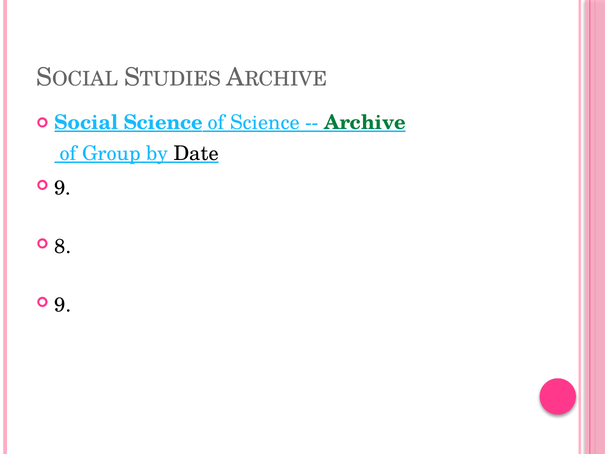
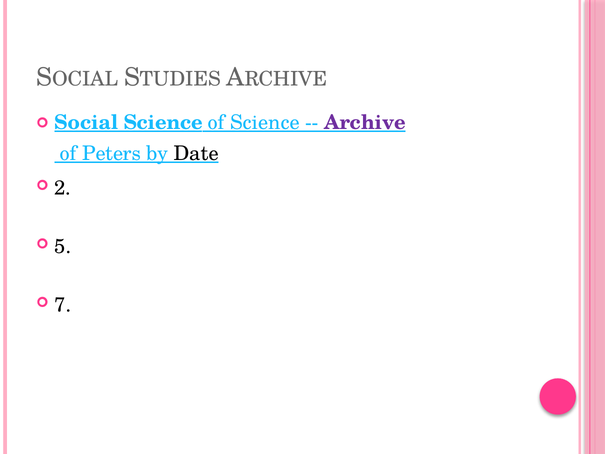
Archive colour: green -> purple (365, 122)
Group: Group -> Peters (112, 154)
9: 9 -> 2 (63, 188)
8: 8 -> 5 (63, 247)
9: 9 -> 7 (63, 305)
